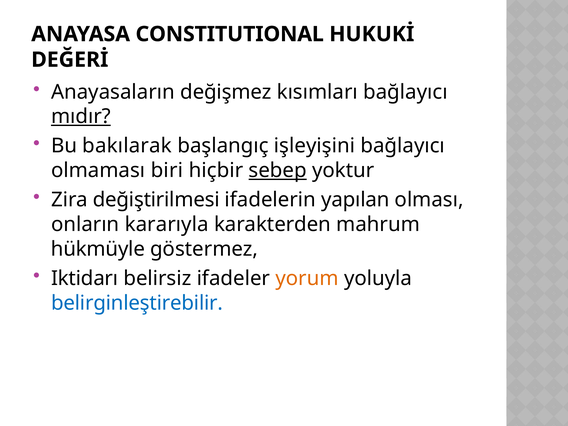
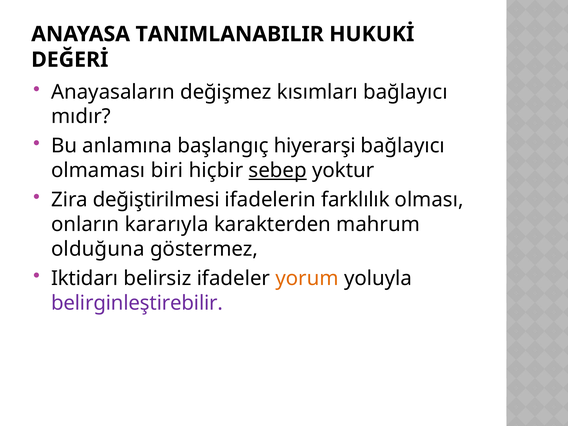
CONSTITUTIONAL: CONSTITUTIONAL -> TANIMLANABILIR (230, 34)
mıdır underline: present -> none (81, 117)
bakılarak: bakılarak -> anlamına (127, 146)
işleyişini: işleyişini -> hiyerarşi (315, 146)
yapılan: yapılan -> farklılık (355, 200)
hükmüyle: hükmüyle -> olduğuna (98, 249)
belirginleştirebilir colour: blue -> purple (137, 303)
